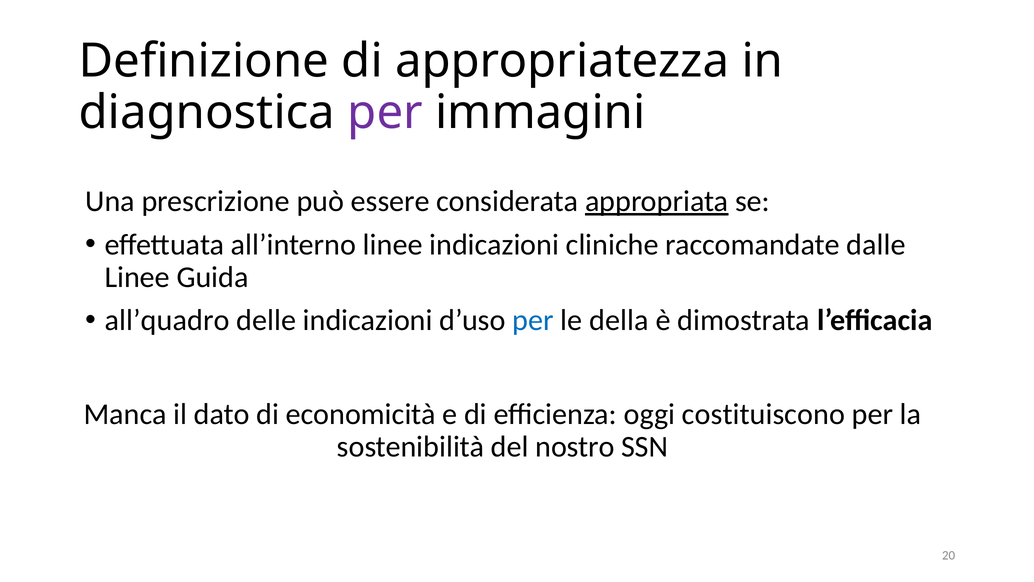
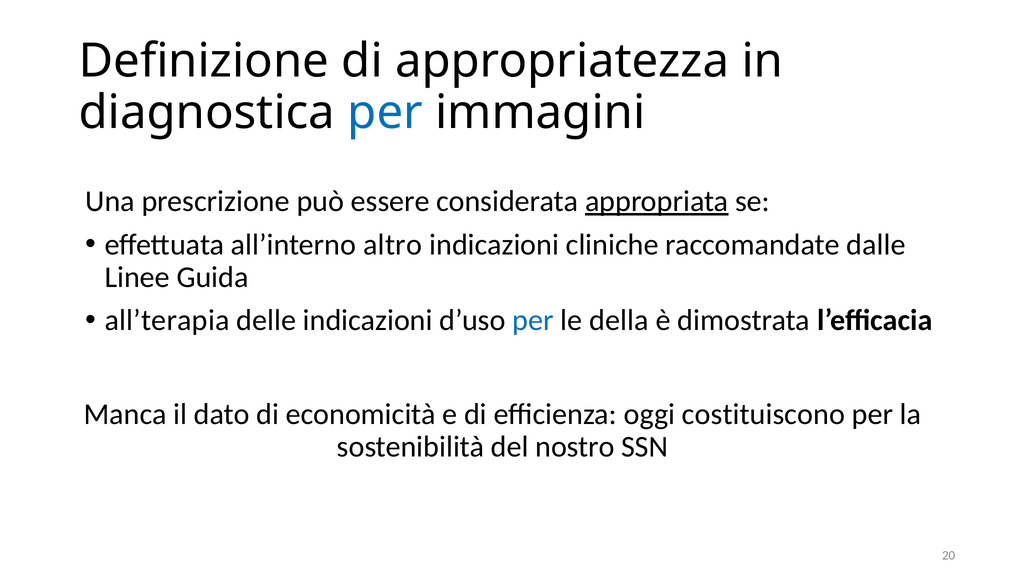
per colour: purple -> blue (385, 112)
all’interno linee: linee -> altro (393, 244)
all’quadro: all’quadro -> all’terapia (167, 320)
